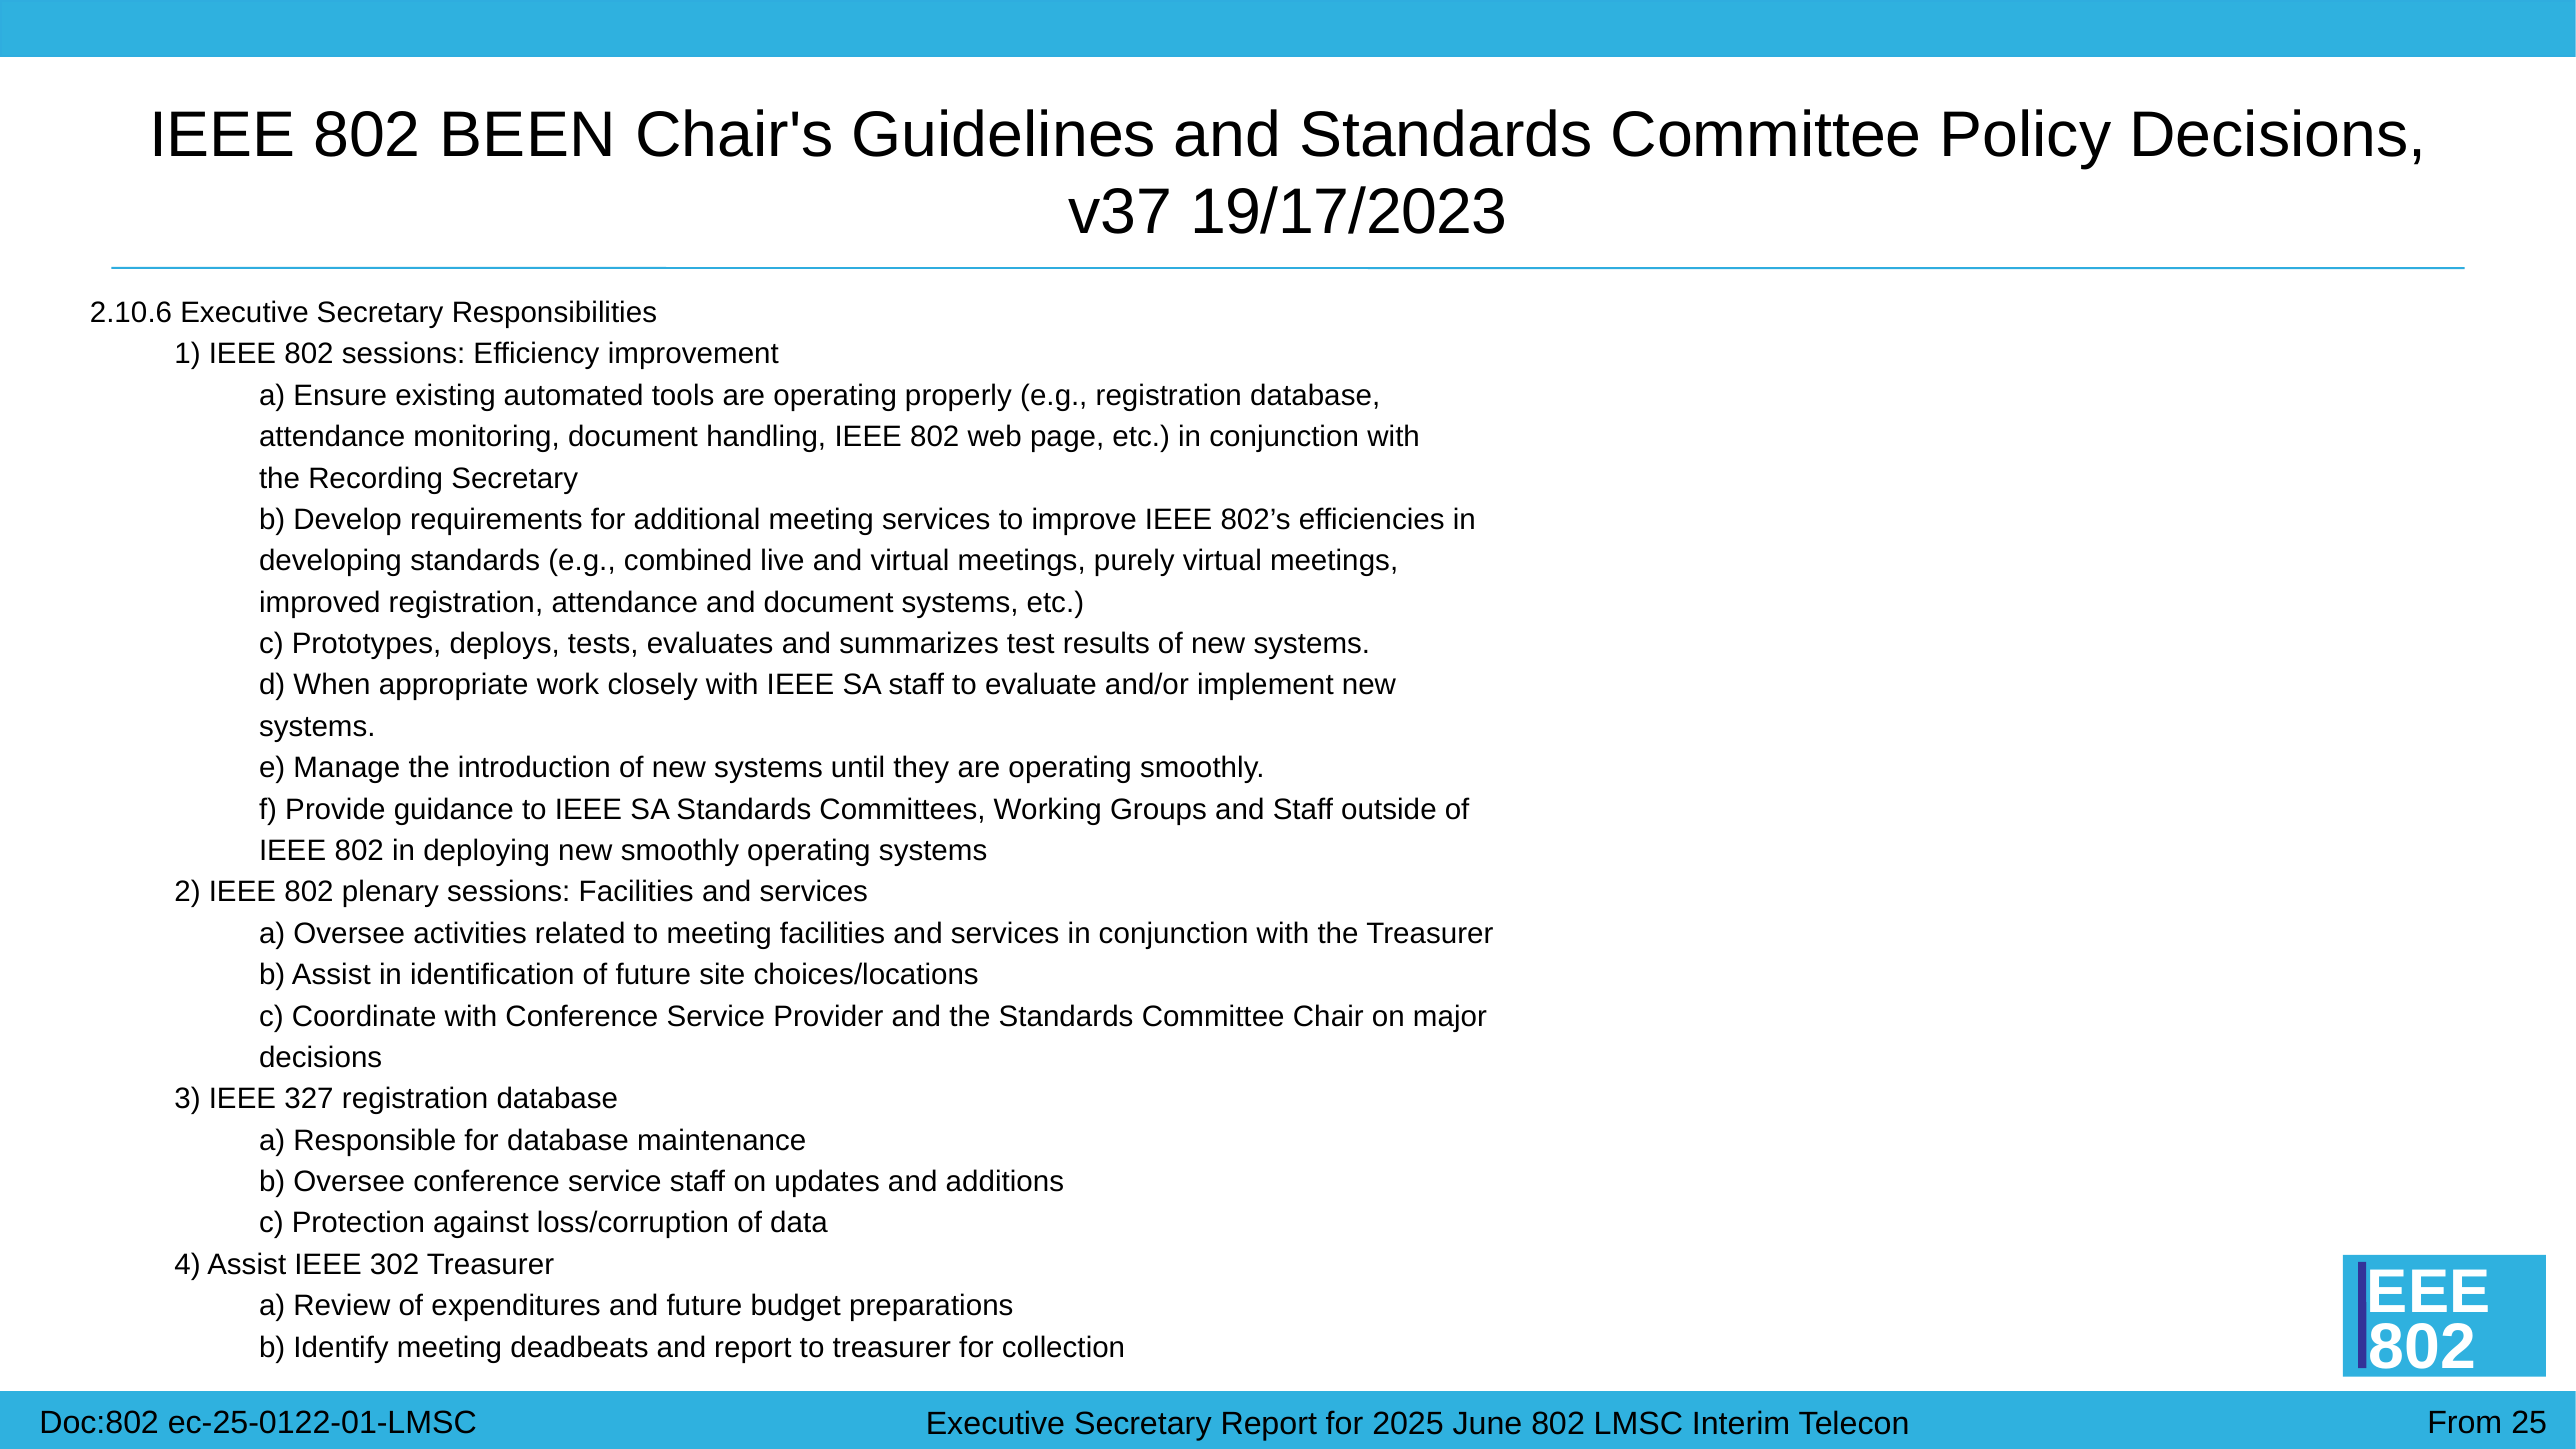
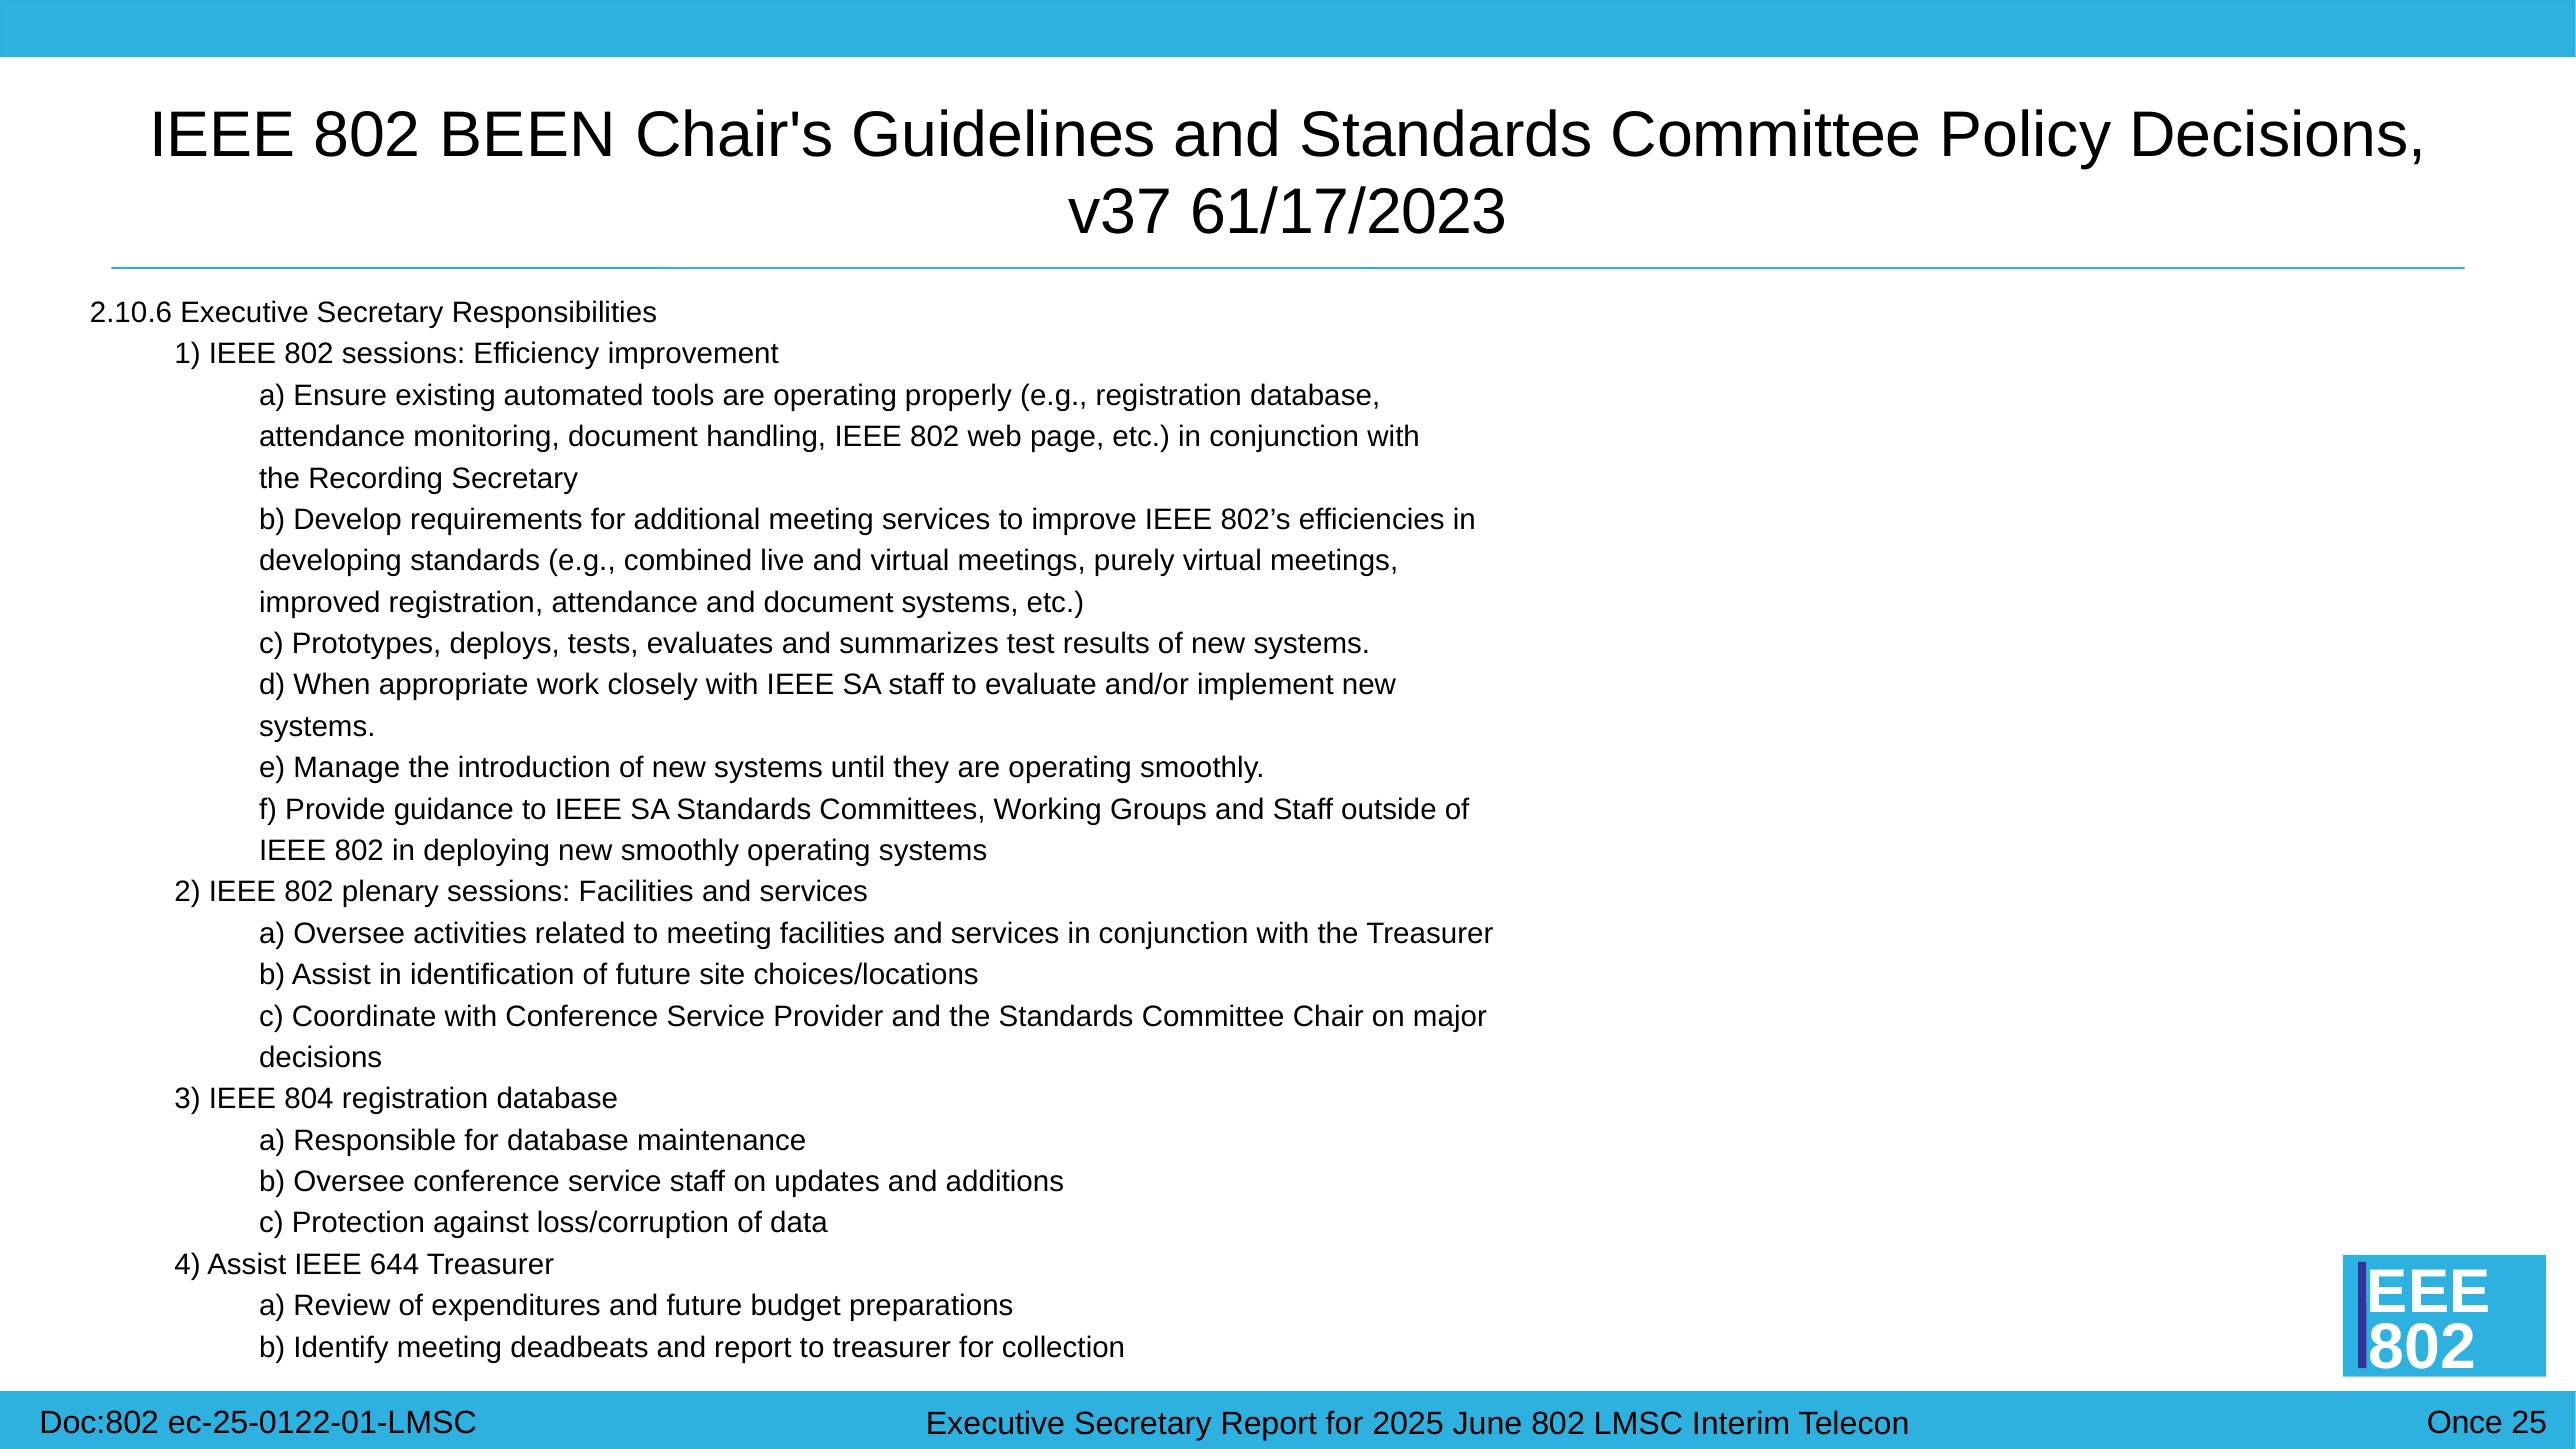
19/17/2023: 19/17/2023 -> 61/17/2023 (1349, 212)
327: 327 -> 804 (309, 1099)
302: 302 -> 644 (395, 1265)
From: From -> Once (2465, 1423)
